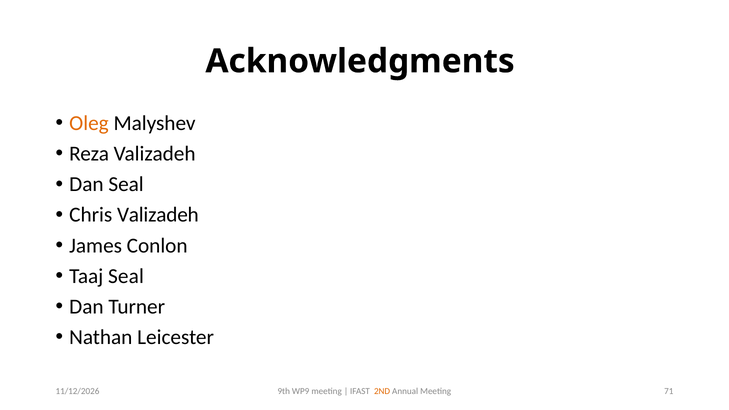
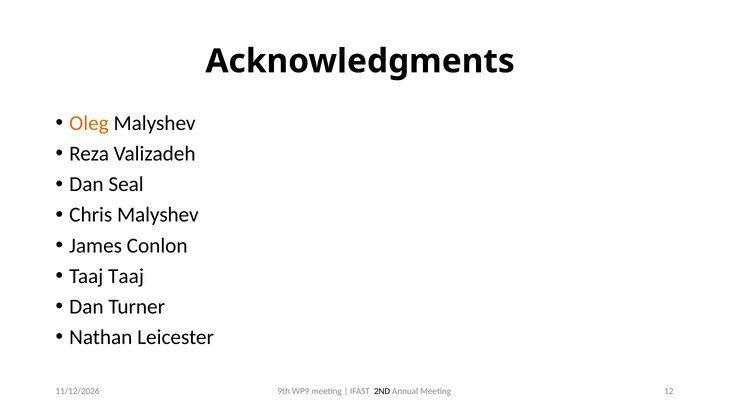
Chris Valizadeh: Valizadeh -> Malyshev (158, 215)
Taaj Seal: Seal -> Taaj (126, 276)
2ND colour: orange -> black (382, 392)
71: 71 -> 12 (669, 392)
